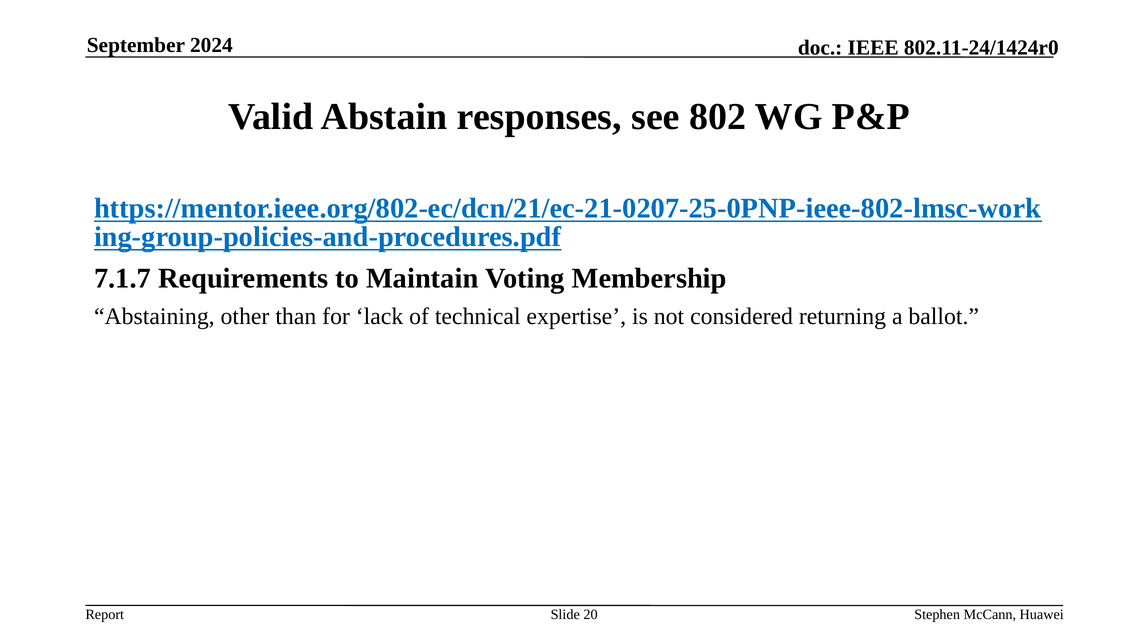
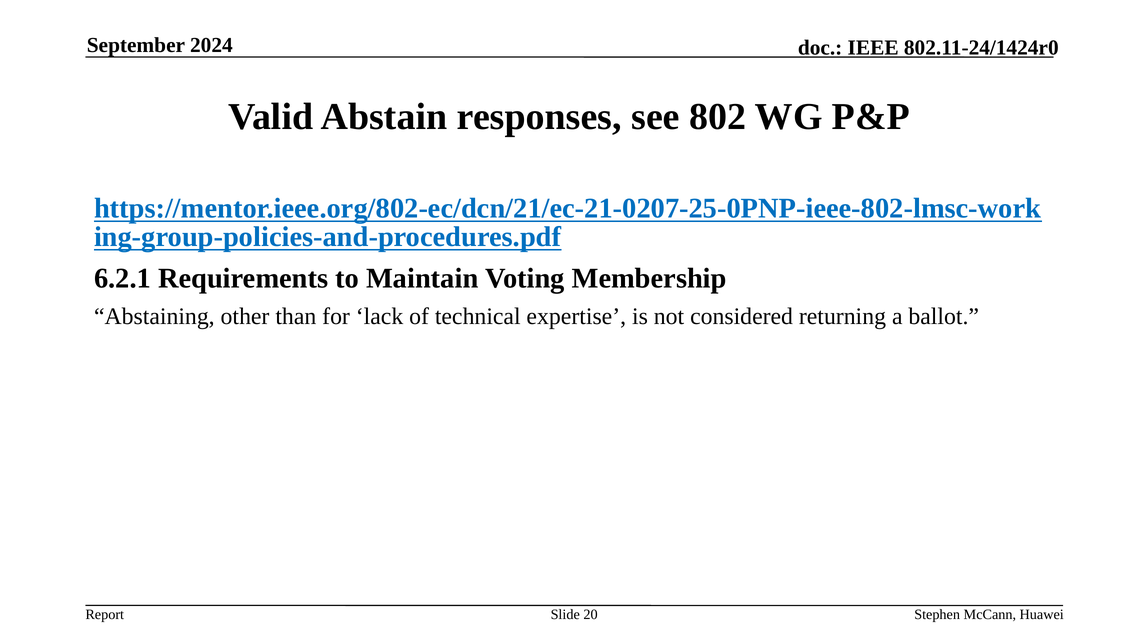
7.1.7: 7.1.7 -> 6.2.1 (123, 278)
